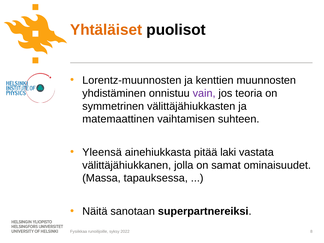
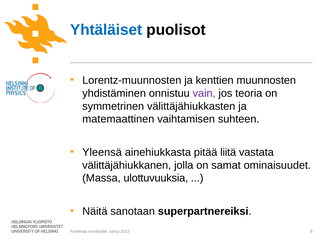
Yhtäläiset colour: orange -> blue (106, 30)
laki: laki -> liitä (228, 152)
tapauksessa: tapauksessa -> ulottuvuuksia (156, 178)
